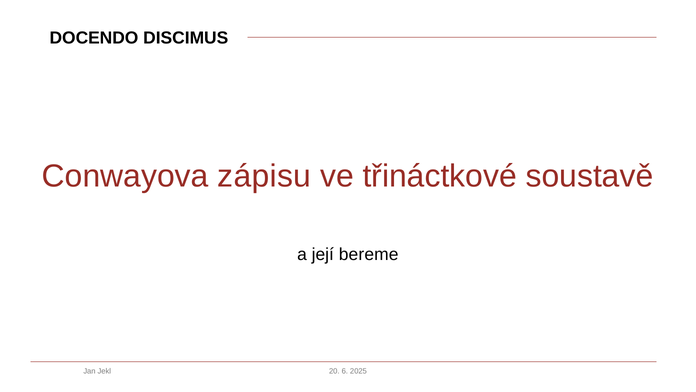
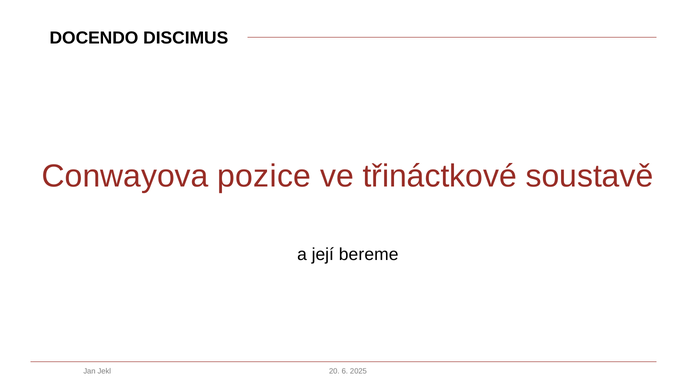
zápisu: zápisu -> pozice (264, 176)
